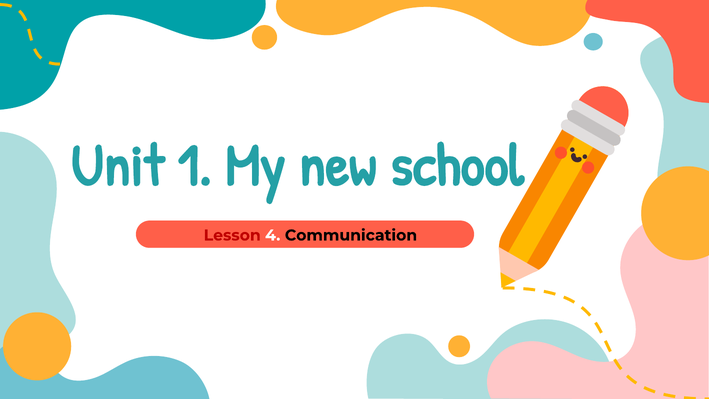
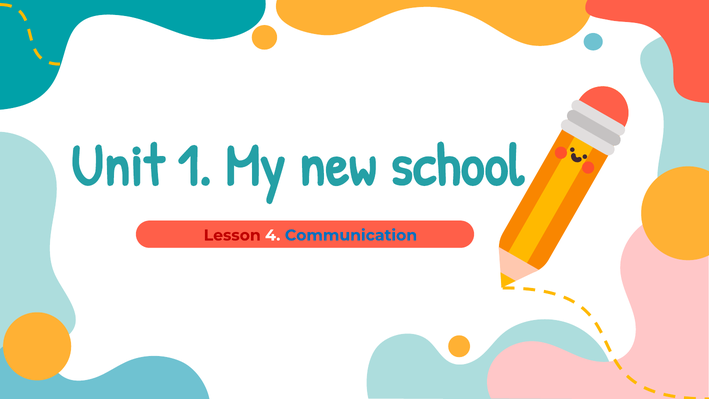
Communication colour: black -> blue (351, 235)
